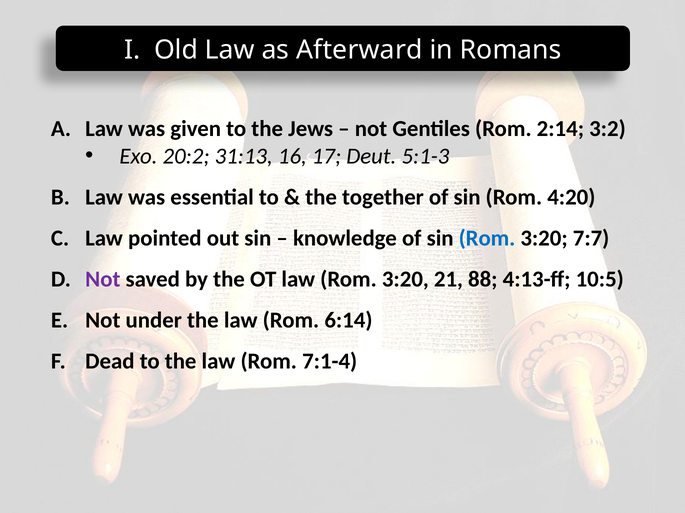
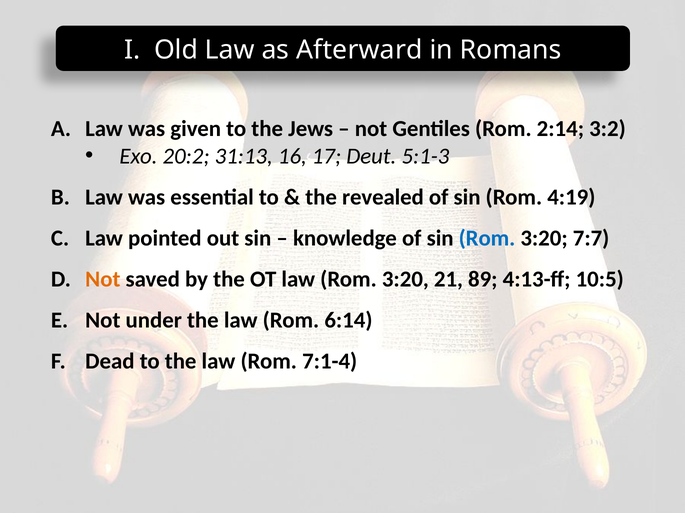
together: together -> revealed (383, 197)
4:20: 4:20 -> 4:19 (571, 197)
Not colour: purple -> orange (103, 280)
88: 88 -> 89 (483, 280)
